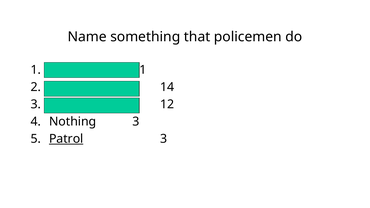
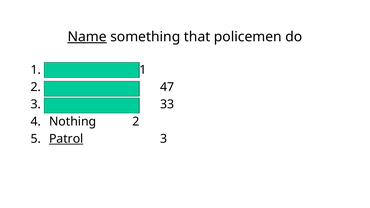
Name underline: none -> present (87, 37)
14: 14 -> 47 (167, 87)
12: 12 -> 33 (167, 104)
Nothing 3: 3 -> 2 (136, 122)
